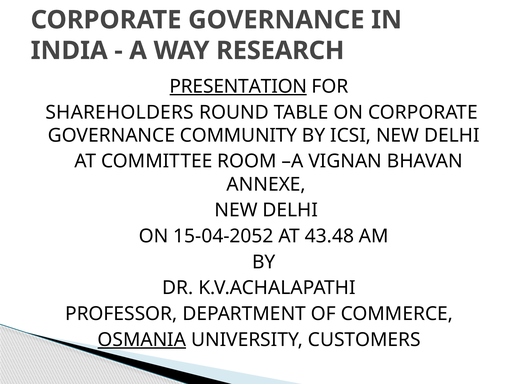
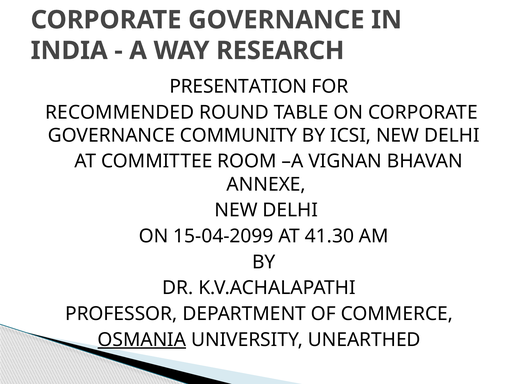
PRESENTATION underline: present -> none (238, 86)
SHAREHOLDERS: SHAREHOLDERS -> RECOMMENDED (120, 112)
15-04-2052: 15-04-2052 -> 15-04-2099 (223, 236)
43.48: 43.48 -> 41.30 (329, 236)
CUSTOMERS: CUSTOMERS -> UNEARTHED (364, 340)
